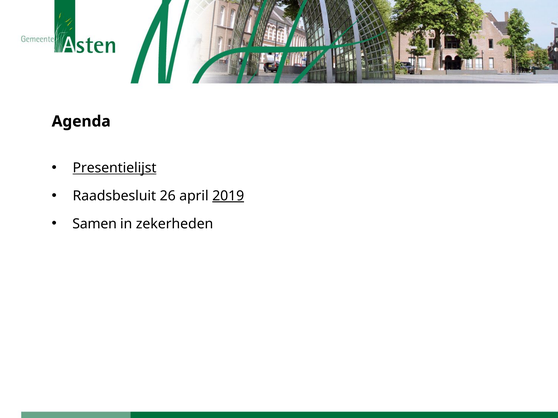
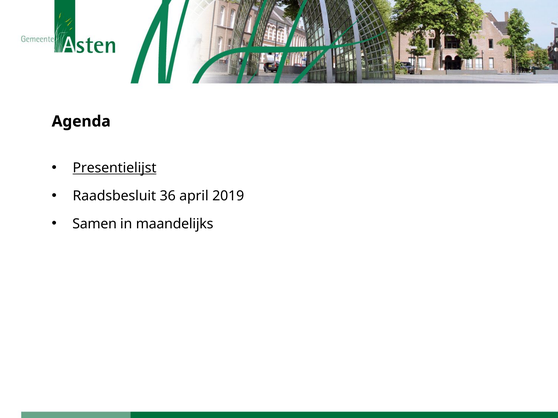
26: 26 -> 36 (168, 196)
2019 underline: present -> none (228, 196)
zekerheden: zekerheden -> maandelijks (175, 224)
